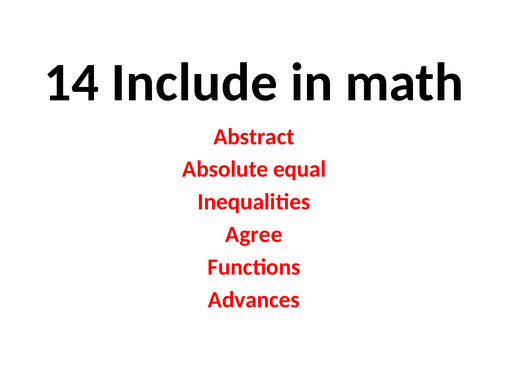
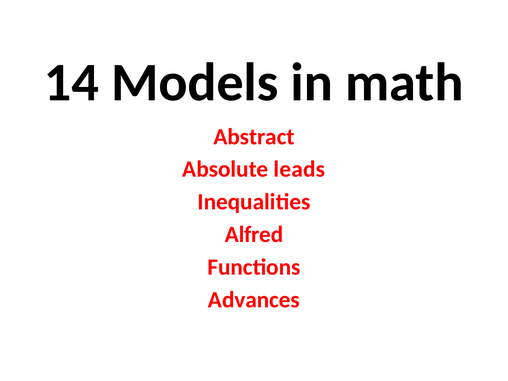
Include: Include -> Models (195, 83)
equal: equal -> leads (299, 169)
Agree: Agree -> Alfred (254, 234)
